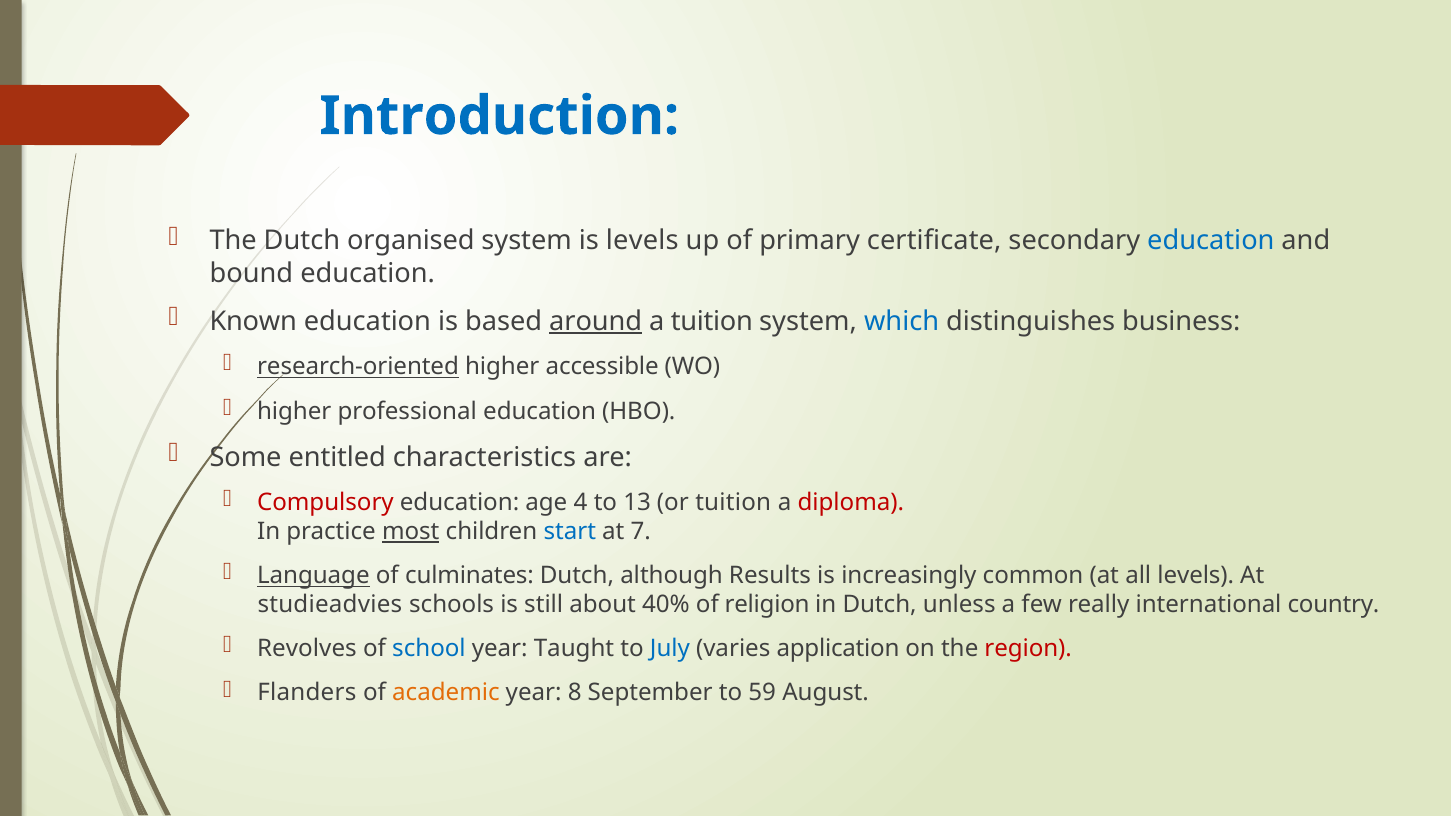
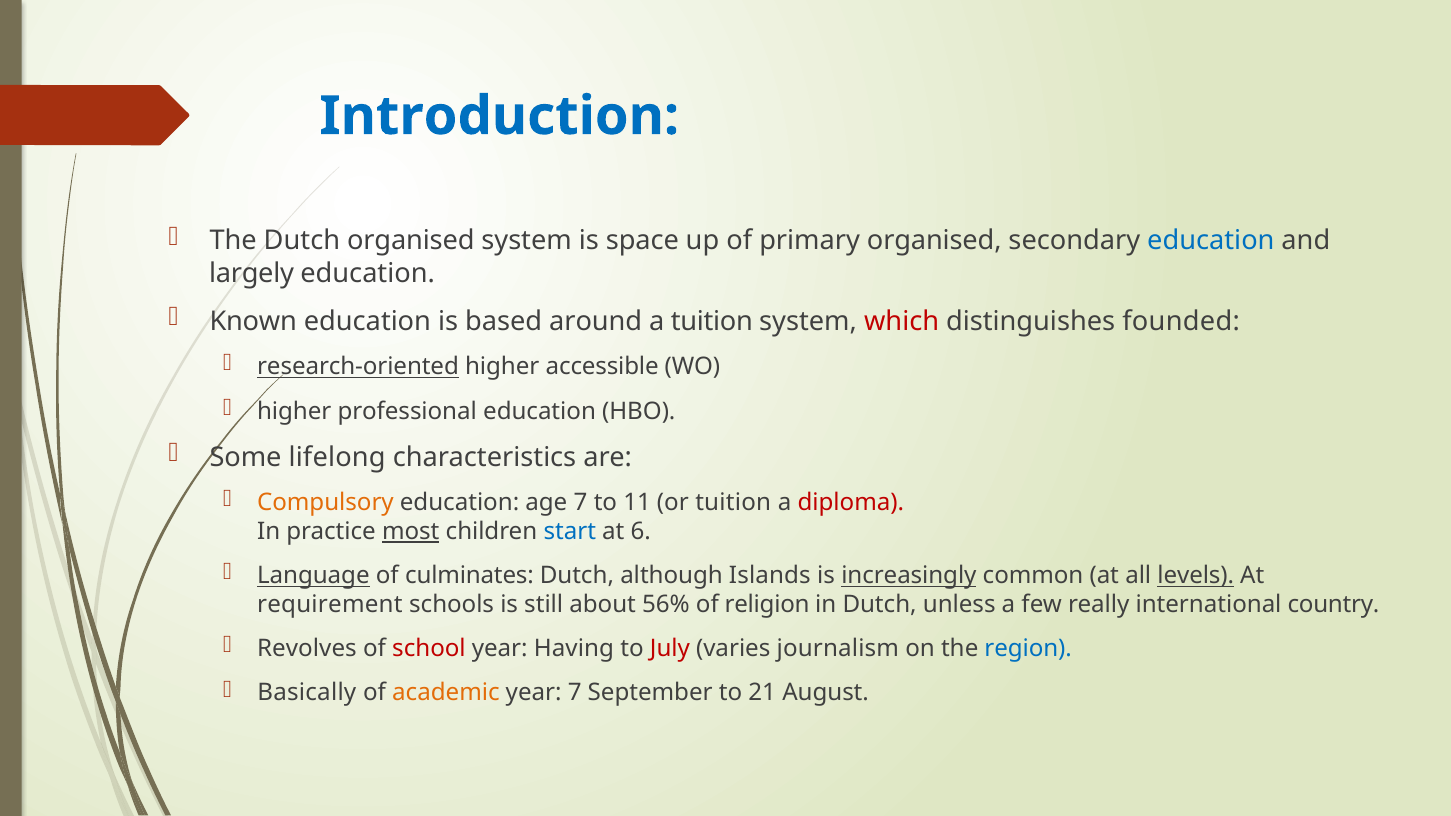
is levels: levels -> space (642, 241)
primary certificate: certificate -> organised (934, 241)
bound: bound -> largely (251, 274)
around underline: present -> none (596, 321)
which colour: blue -> red (902, 321)
business: business -> founded (1181, 321)
entitled: entitled -> lifelong (337, 457)
Compulsory colour: red -> orange (325, 503)
age 4: 4 -> 7 (581, 503)
13: 13 -> 11 (637, 503)
7: 7 -> 6 (641, 532)
Results: Results -> Islands (770, 576)
increasingly underline: none -> present (909, 576)
levels underline: none -> present (1196, 576)
studieadvies: studieadvies -> requirement (330, 605)
40%: 40% -> 56% (666, 605)
school colour: blue -> red (429, 649)
Taught: Taught -> Having (574, 649)
July colour: blue -> red (670, 649)
application: application -> journalism (838, 649)
region colour: red -> blue (1028, 649)
Flanders: Flanders -> Basically (307, 693)
year 8: 8 -> 7 (575, 693)
59: 59 -> 21 (762, 693)
